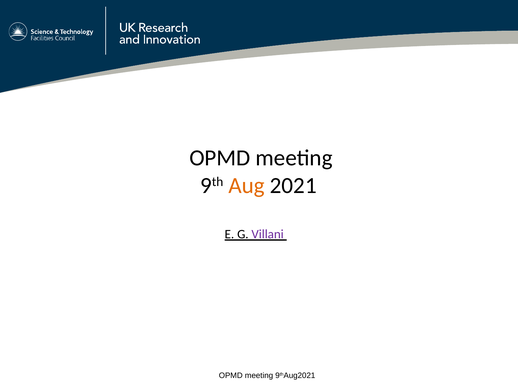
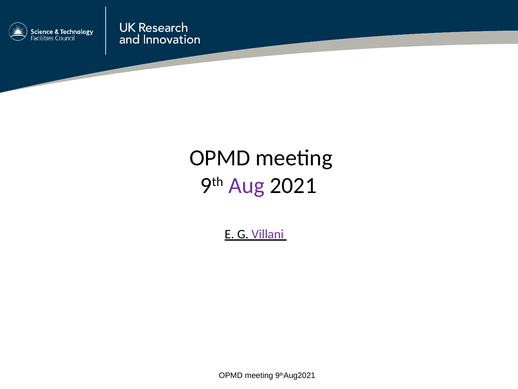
Aug colour: orange -> purple (247, 185)
